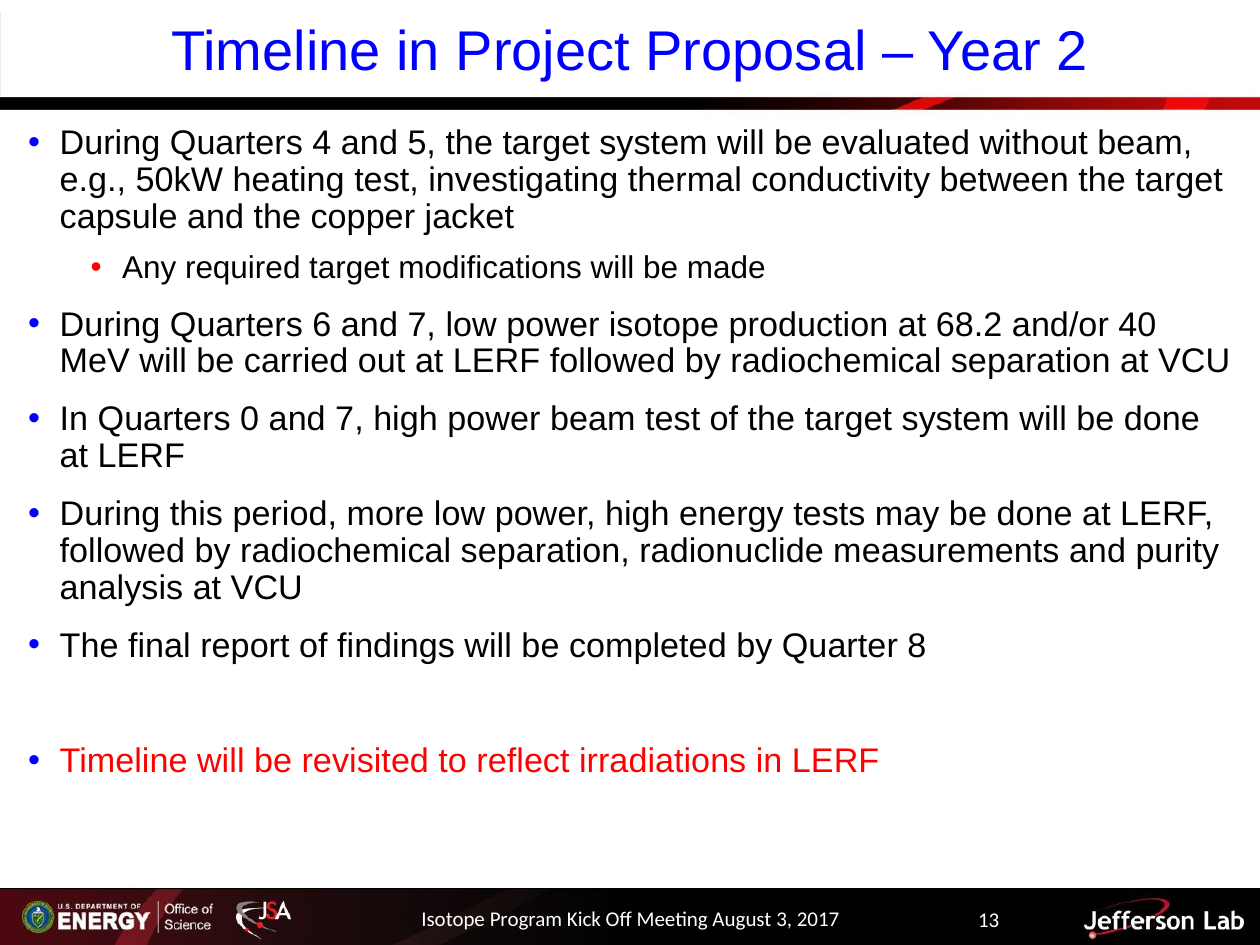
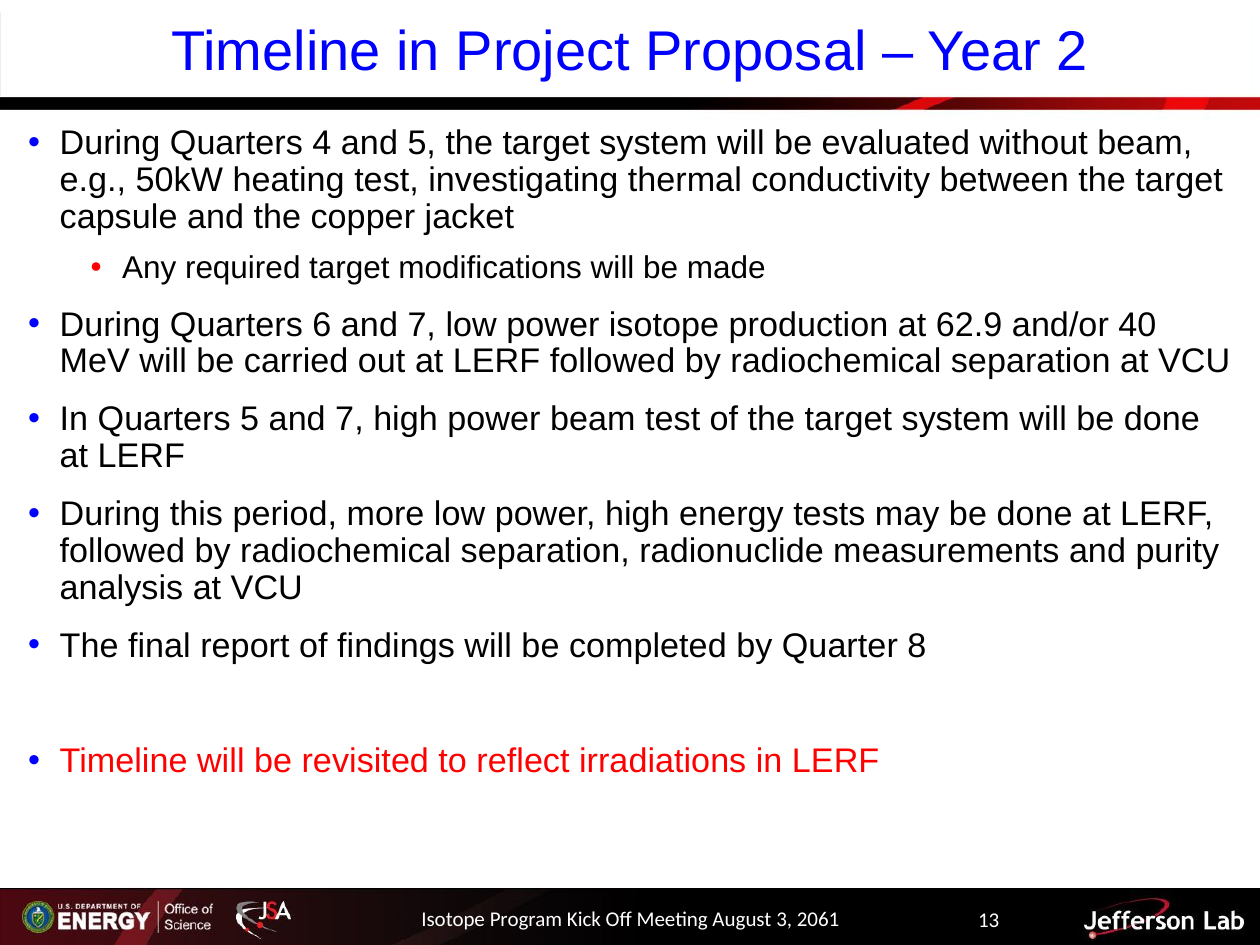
68.2: 68.2 -> 62.9 (969, 325)
Quarters 0: 0 -> 5 (250, 420)
2017: 2017 -> 2061 (818, 920)
